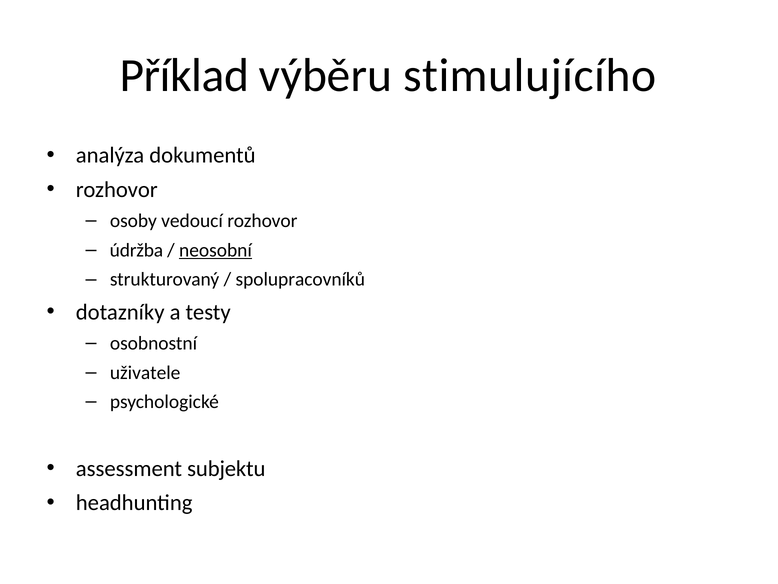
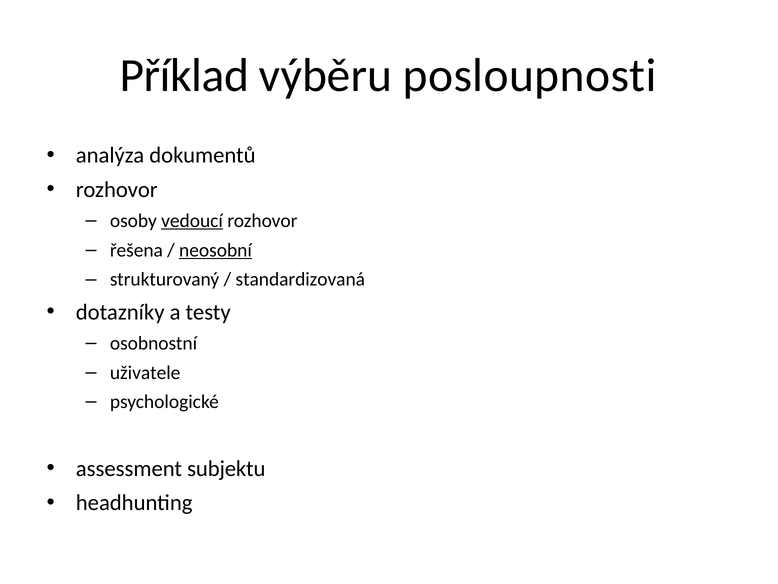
stimulujícího: stimulujícího -> posloupnosti (530, 75)
vedoucí underline: none -> present (192, 221)
údržba: údržba -> řešena (136, 250)
spolupracovníků: spolupracovníků -> standardizovaná (300, 279)
